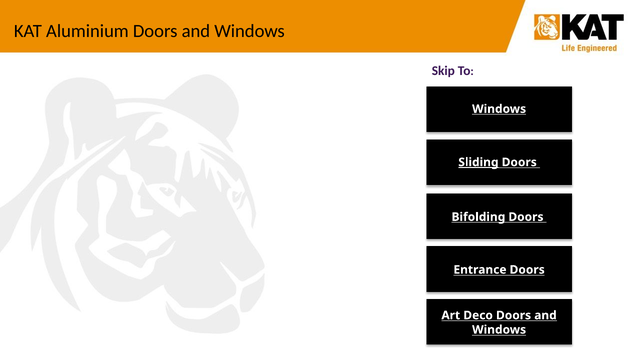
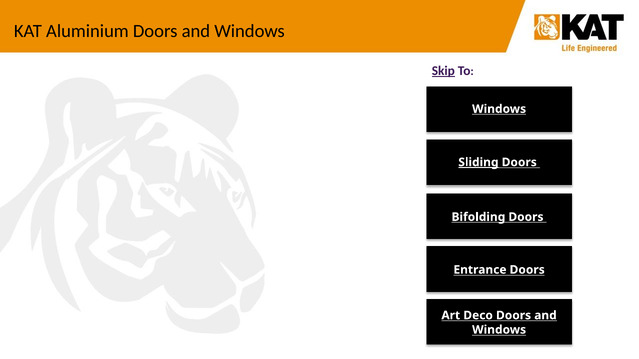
Skip underline: none -> present (443, 71)
